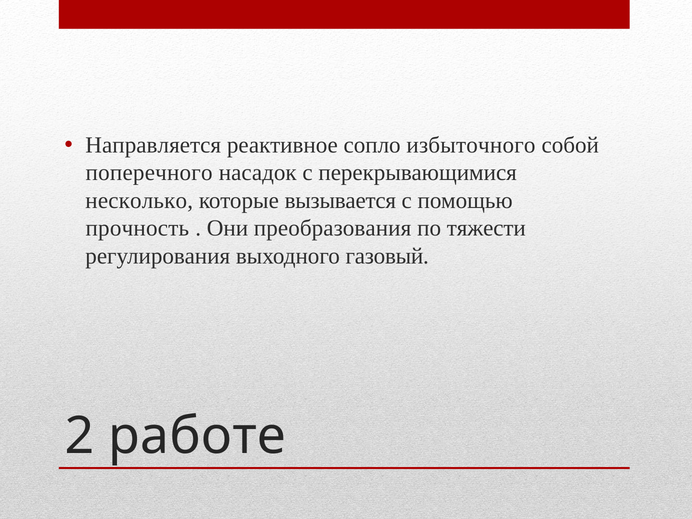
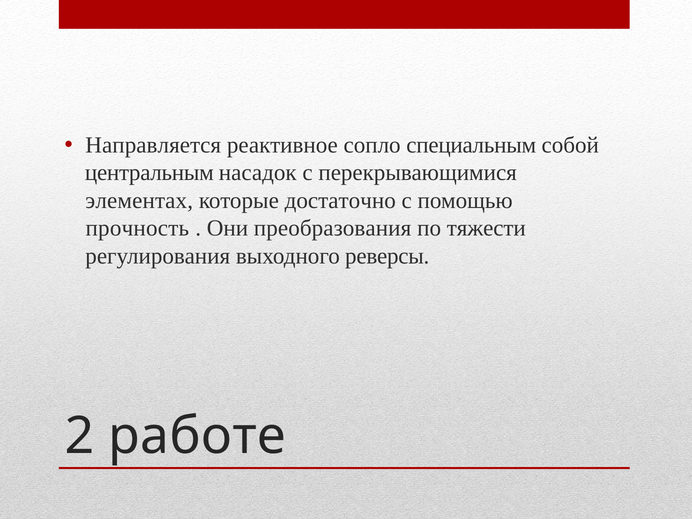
избыточного: избыточного -> специальным (471, 145)
поперечного: поперечного -> центральным (149, 173)
несколько: несколько -> элементах (139, 201)
вызывается: вызывается -> достаточно (340, 201)
газовый: газовый -> реверсы (387, 256)
